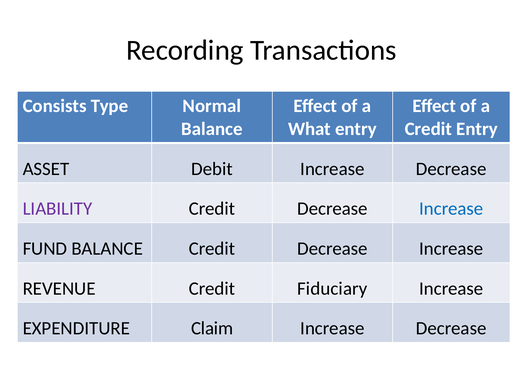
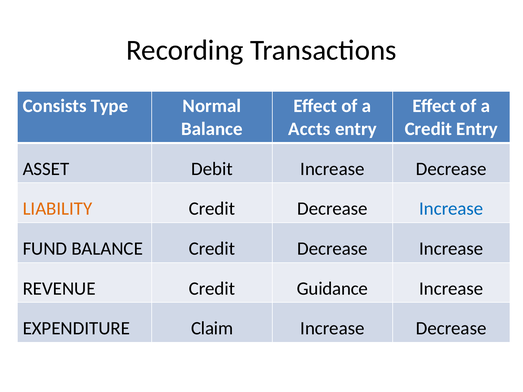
What: What -> Accts (309, 129)
LIABILITY colour: purple -> orange (58, 209)
Fiduciary: Fiduciary -> Guidance (332, 289)
